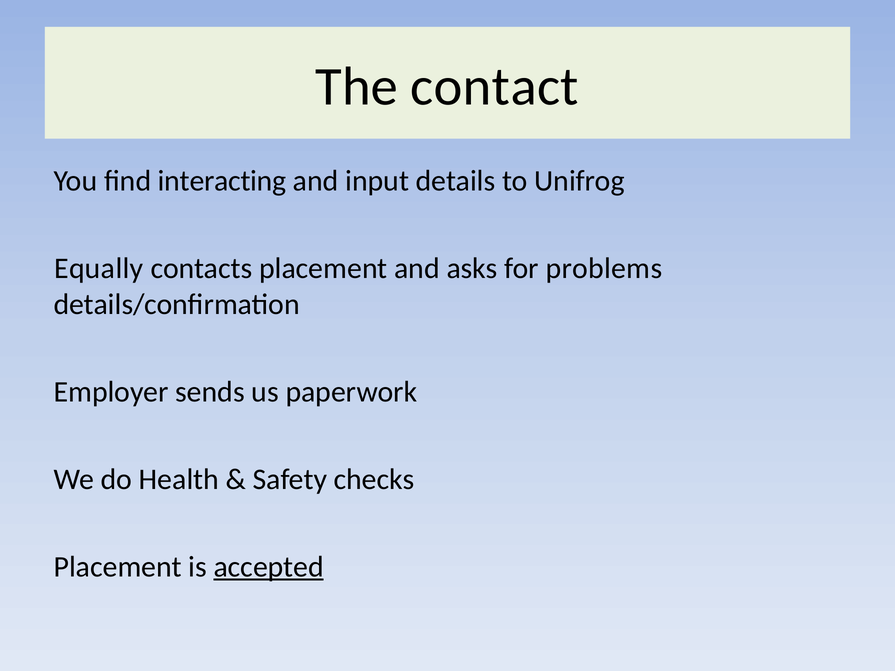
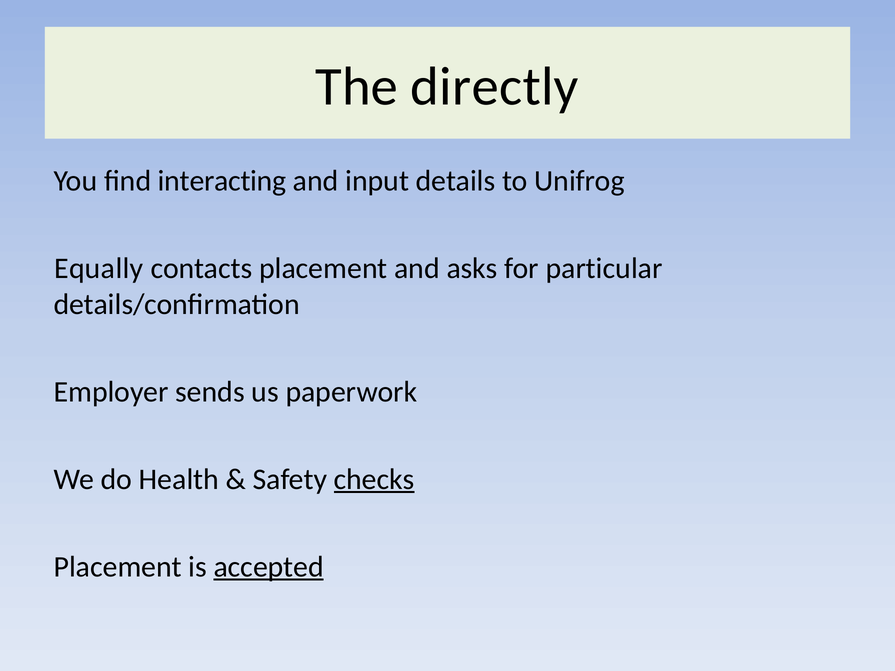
contact: contact -> directly (495, 87)
problems: problems -> particular (604, 269)
checks underline: none -> present (374, 479)
